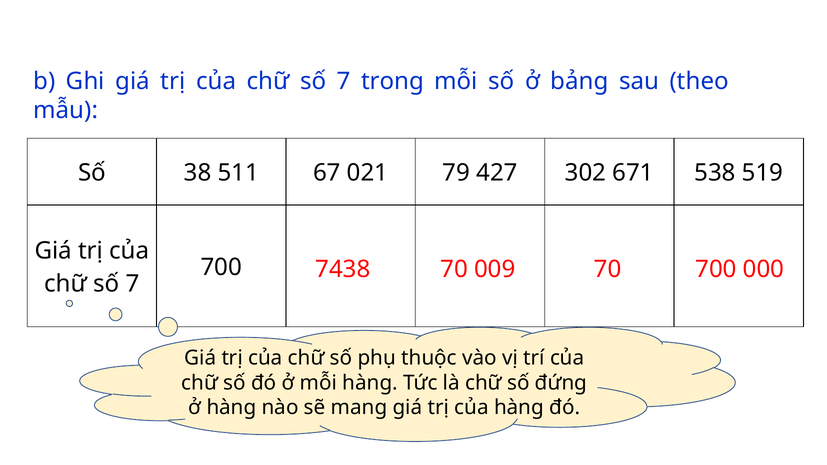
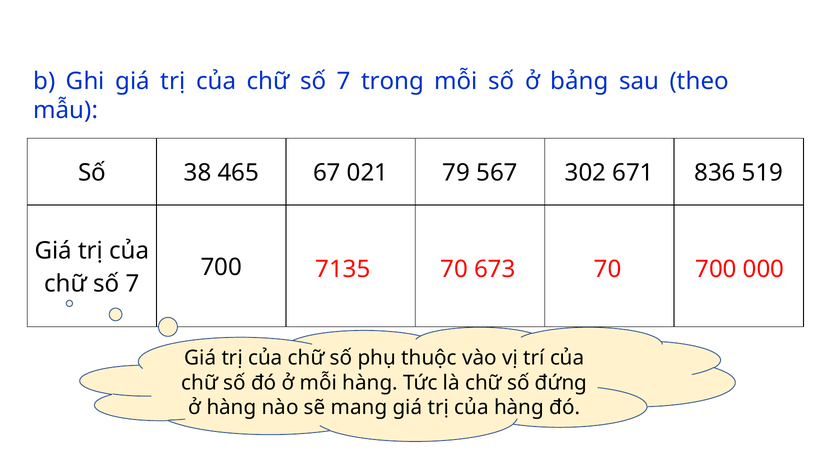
511: 511 -> 465 (238, 173)
427: 427 -> 567 (497, 173)
538: 538 -> 836 (715, 173)
7438: 7438 -> 7135 (343, 269)
009: 009 -> 673 (495, 269)
